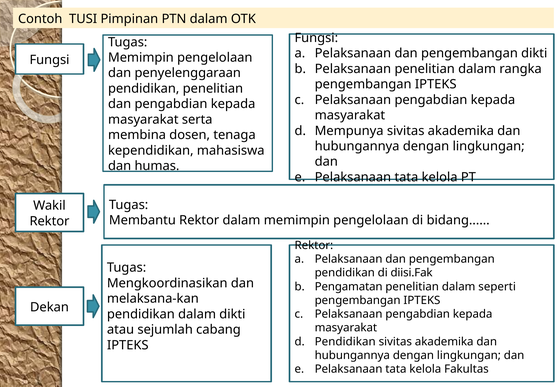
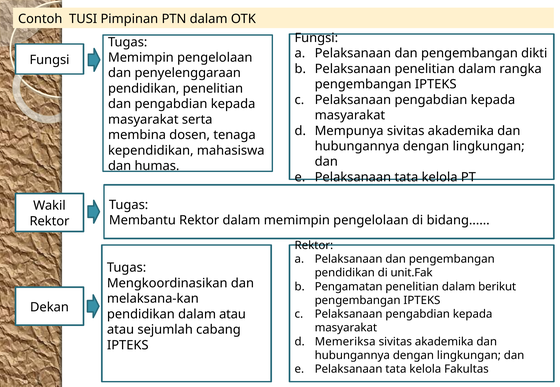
diisi.Fak: diisi.Fak -> unit.Fak (412, 273)
seperti: seperti -> berikut (497, 287)
dalam dikti: dikti -> atau (232, 315)
Pendidikan: Pendidikan -> Memeriksa (345, 342)
